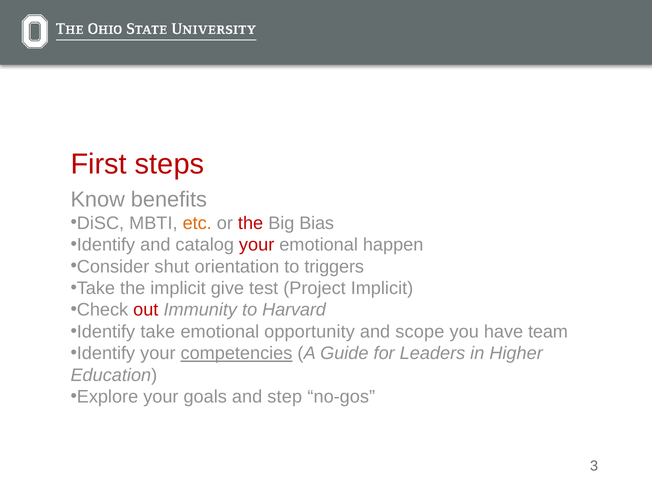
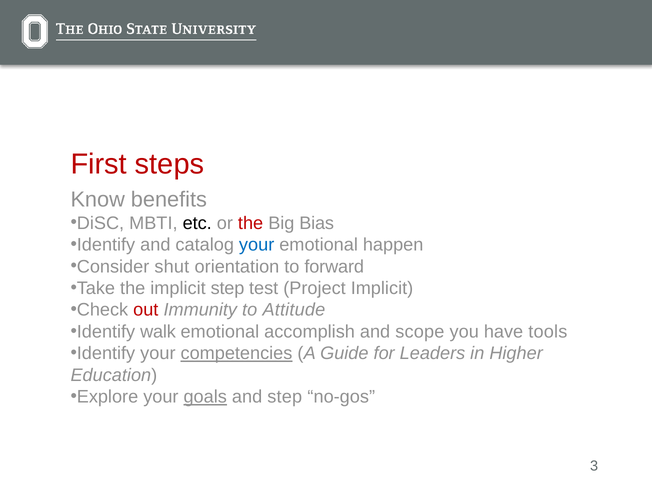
etc colour: orange -> black (197, 223)
your colour: red -> blue (257, 245)
triggers: triggers -> forward (334, 267)
implicit give: give -> step (227, 288)
Harvard: Harvard -> Attitude (294, 310)
Identify take: take -> walk (158, 332)
opportunity: opportunity -> accomplish (310, 332)
team: team -> tools (548, 332)
goals underline: none -> present (205, 397)
